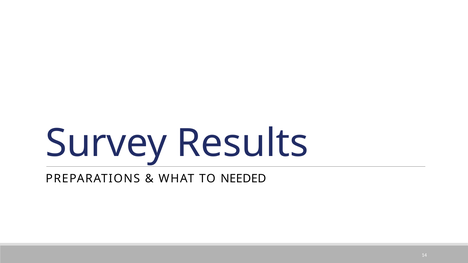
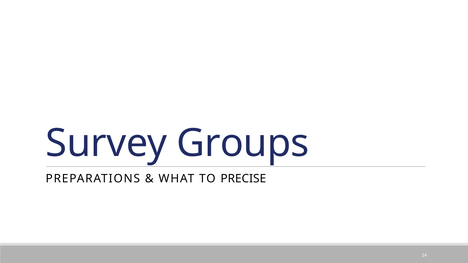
Results: Results -> Groups (243, 143)
NEEDED: NEEDED -> PRECISE (243, 179)
